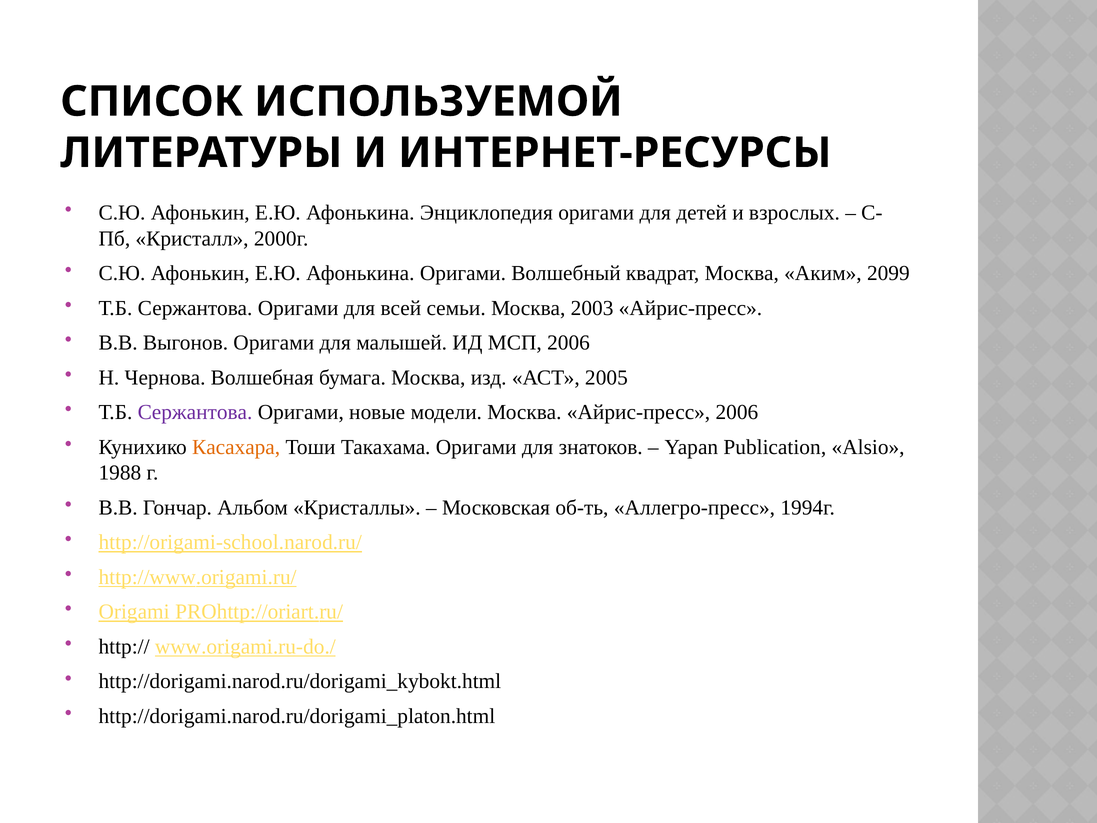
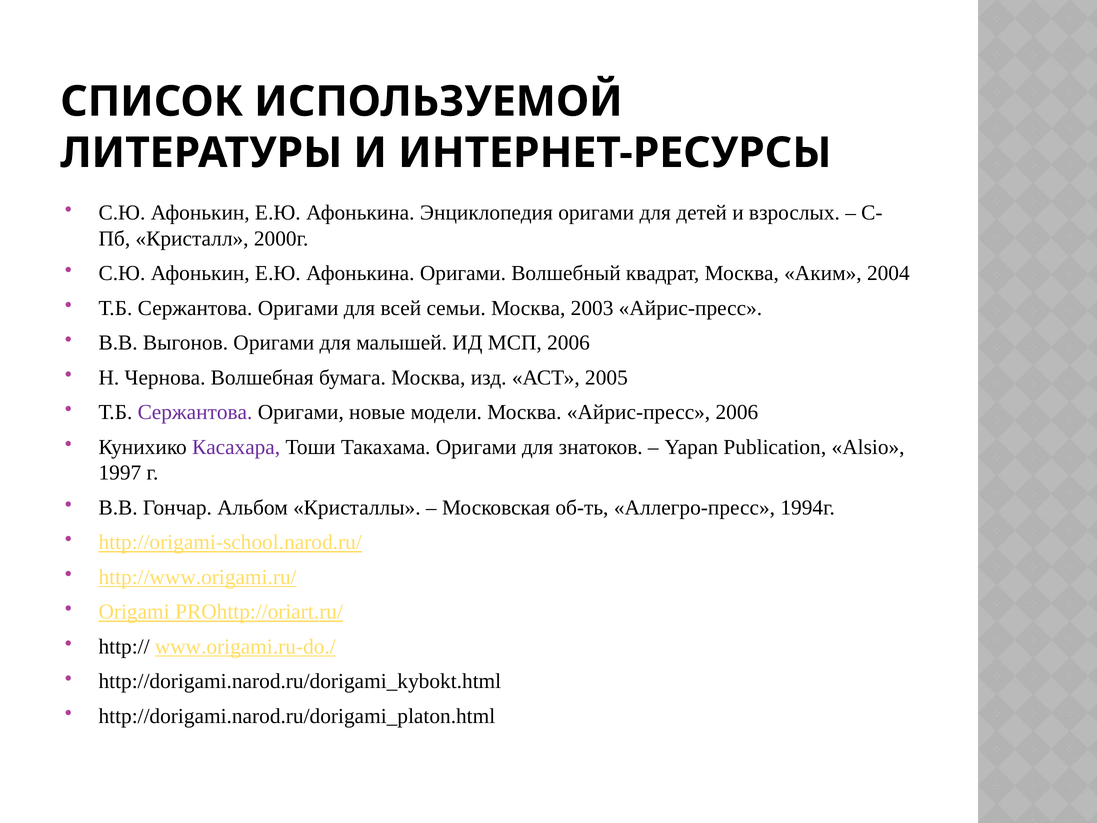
2099: 2099 -> 2004 (888, 273)
Касахара colour: orange -> purple (236, 447)
1988: 1988 -> 1997 (120, 473)
